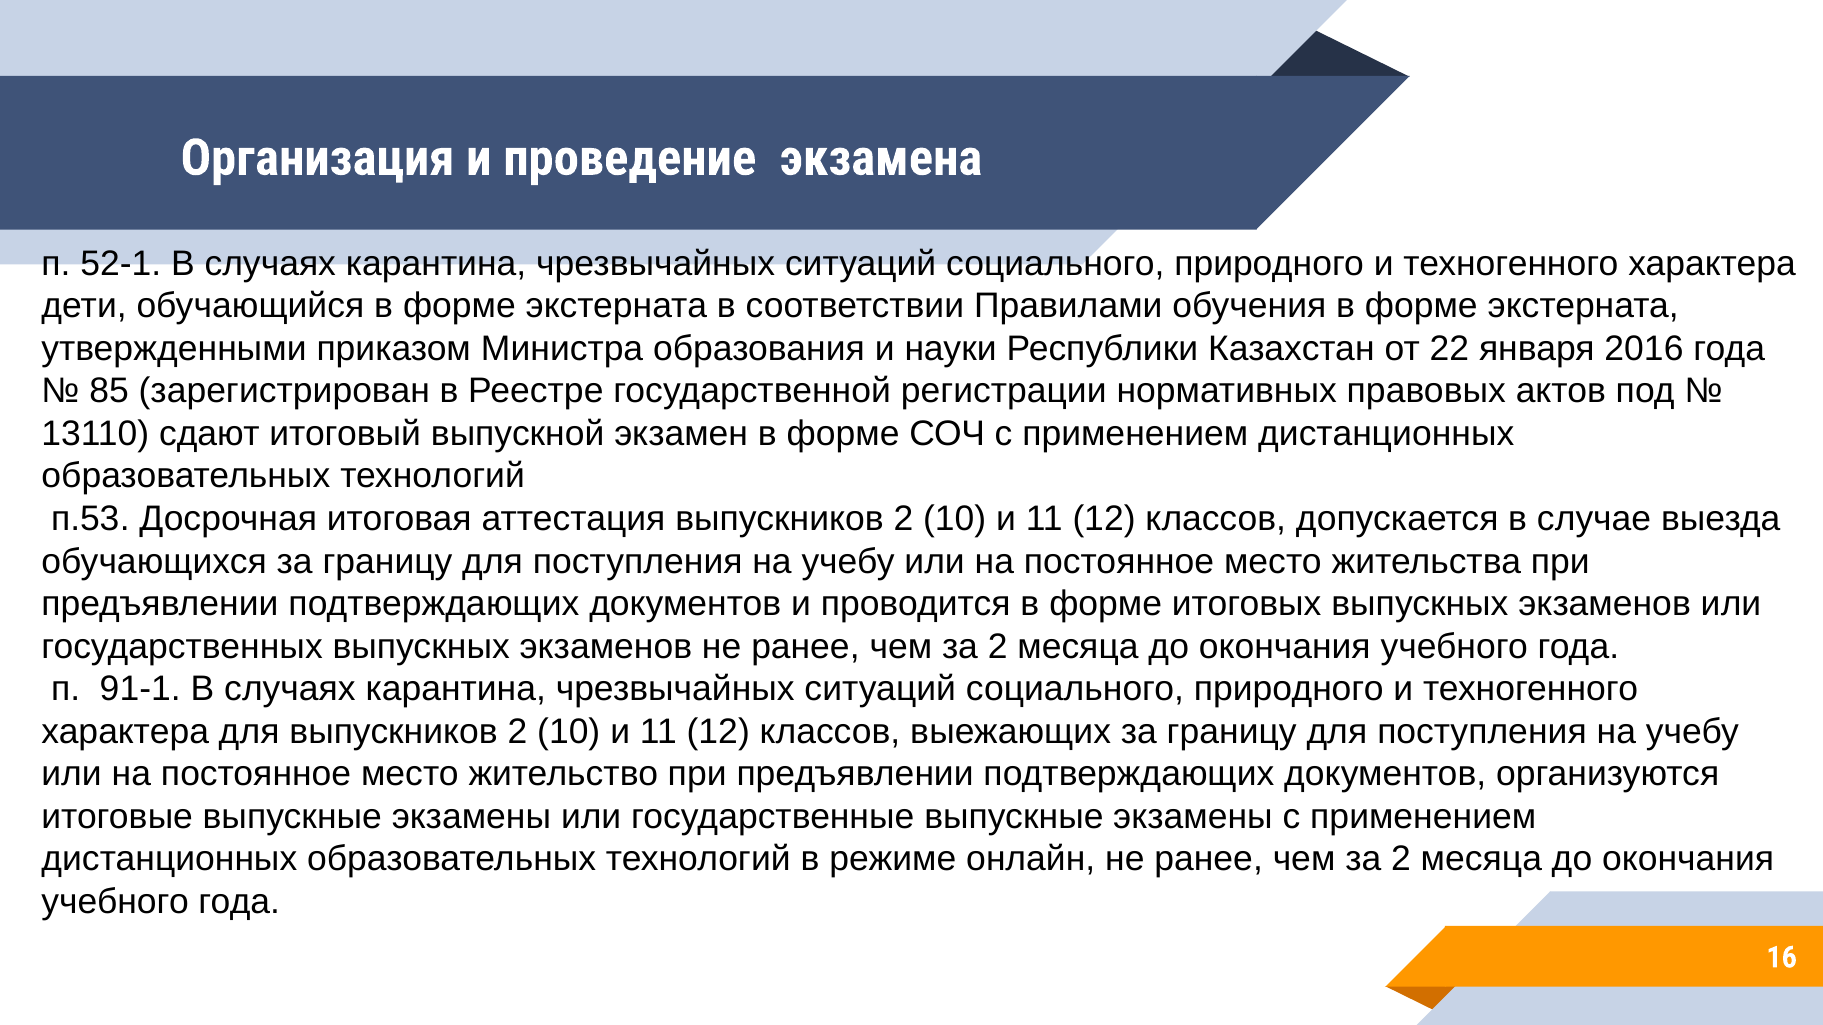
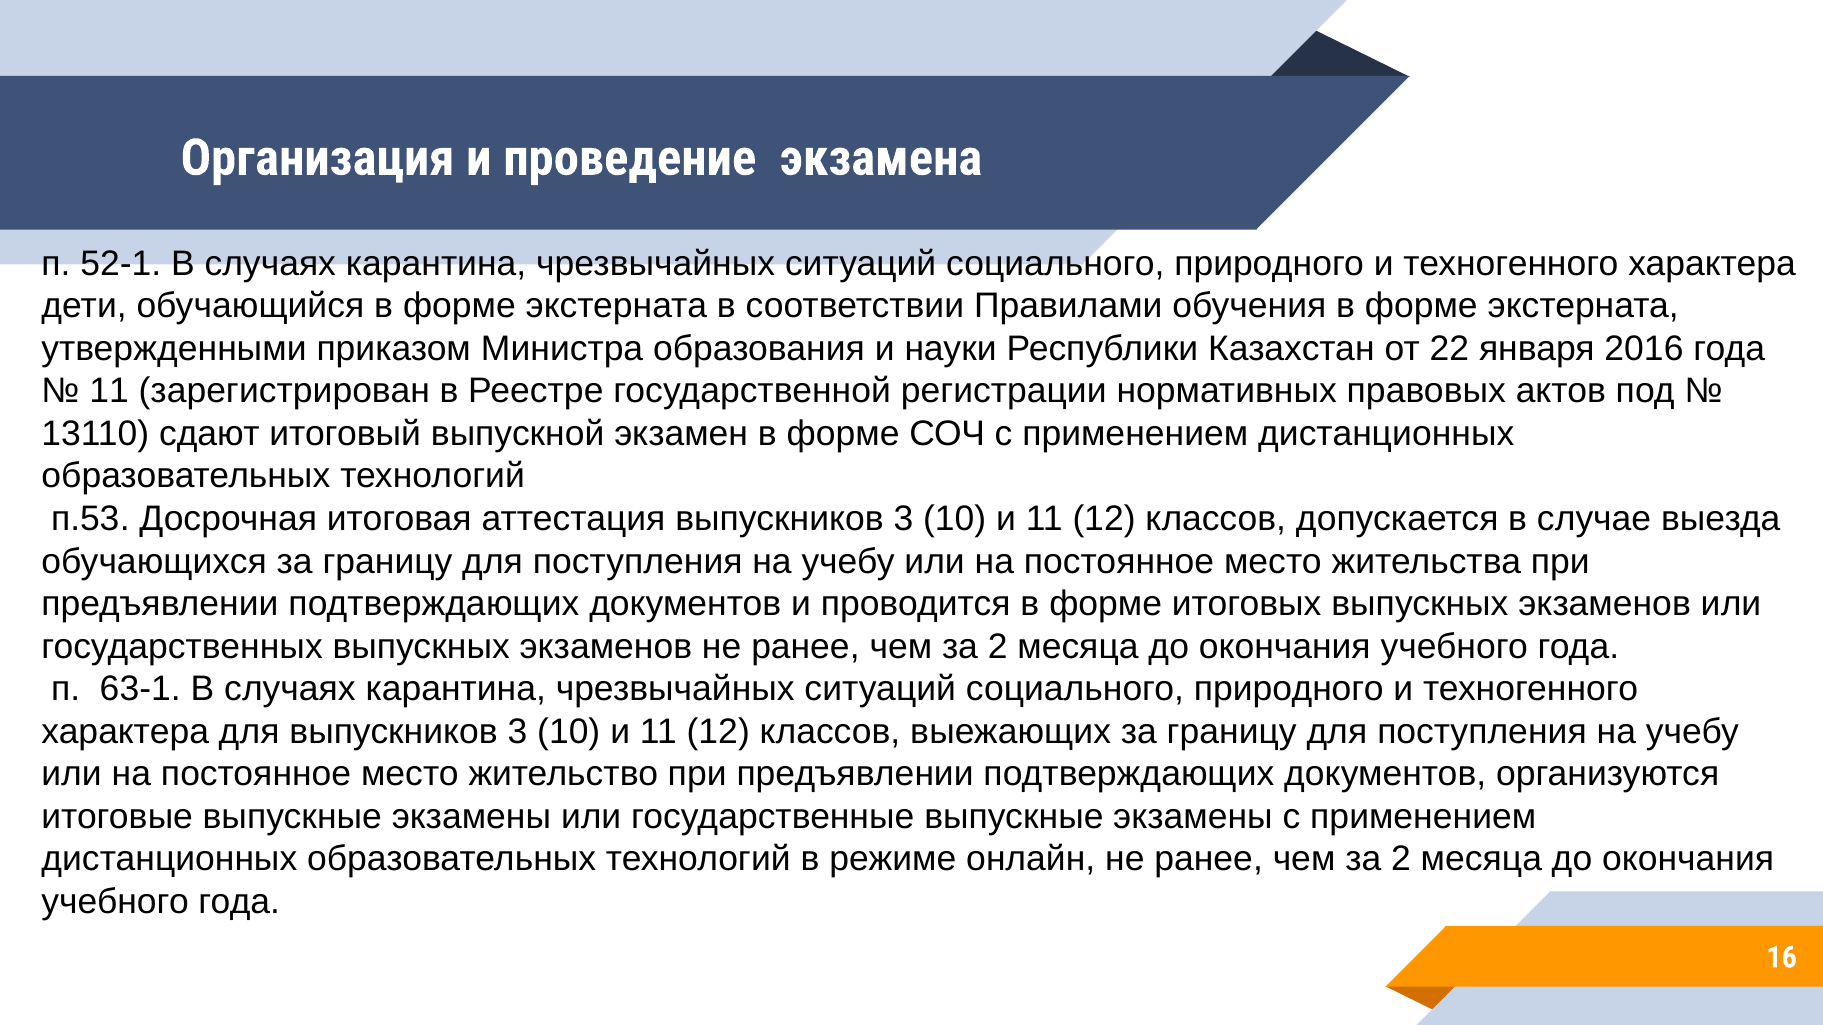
85: 85 -> 11 (109, 391)
аттестация выпускников 2: 2 -> 3 (904, 519)
91-1: 91-1 -> 63-1 (140, 689)
для выпускников 2: 2 -> 3 (517, 732)
